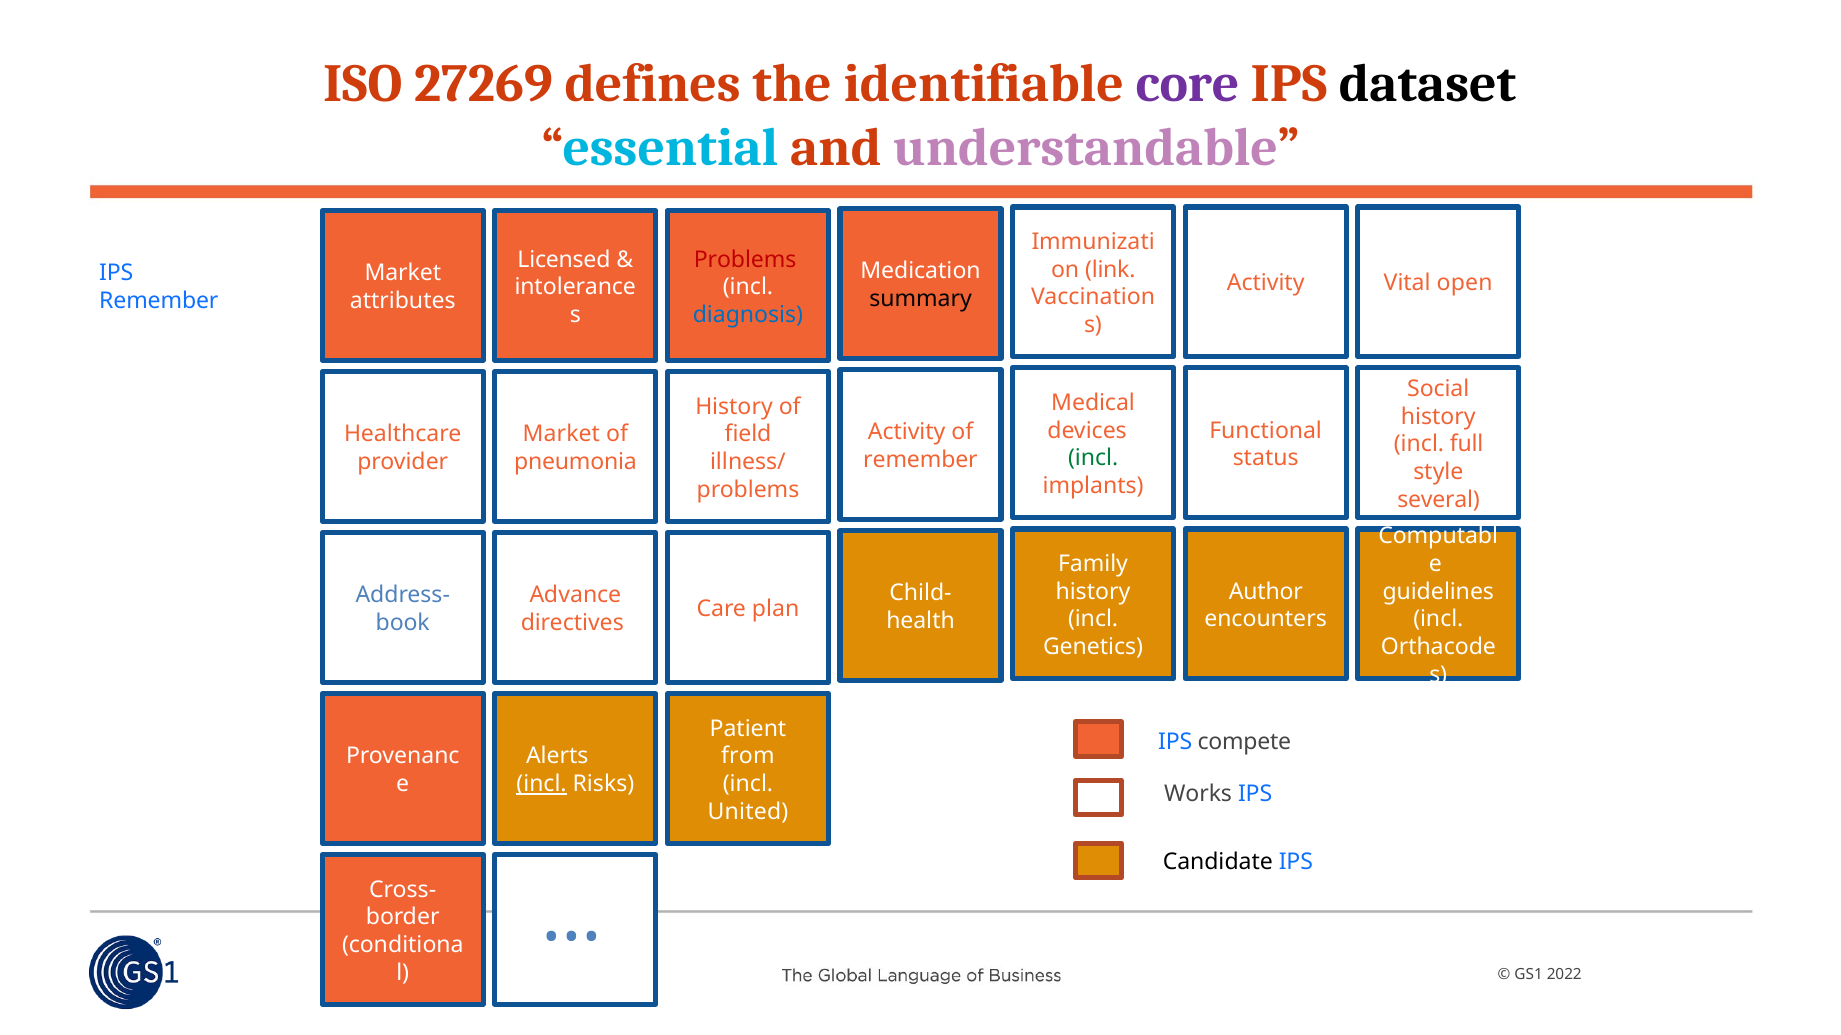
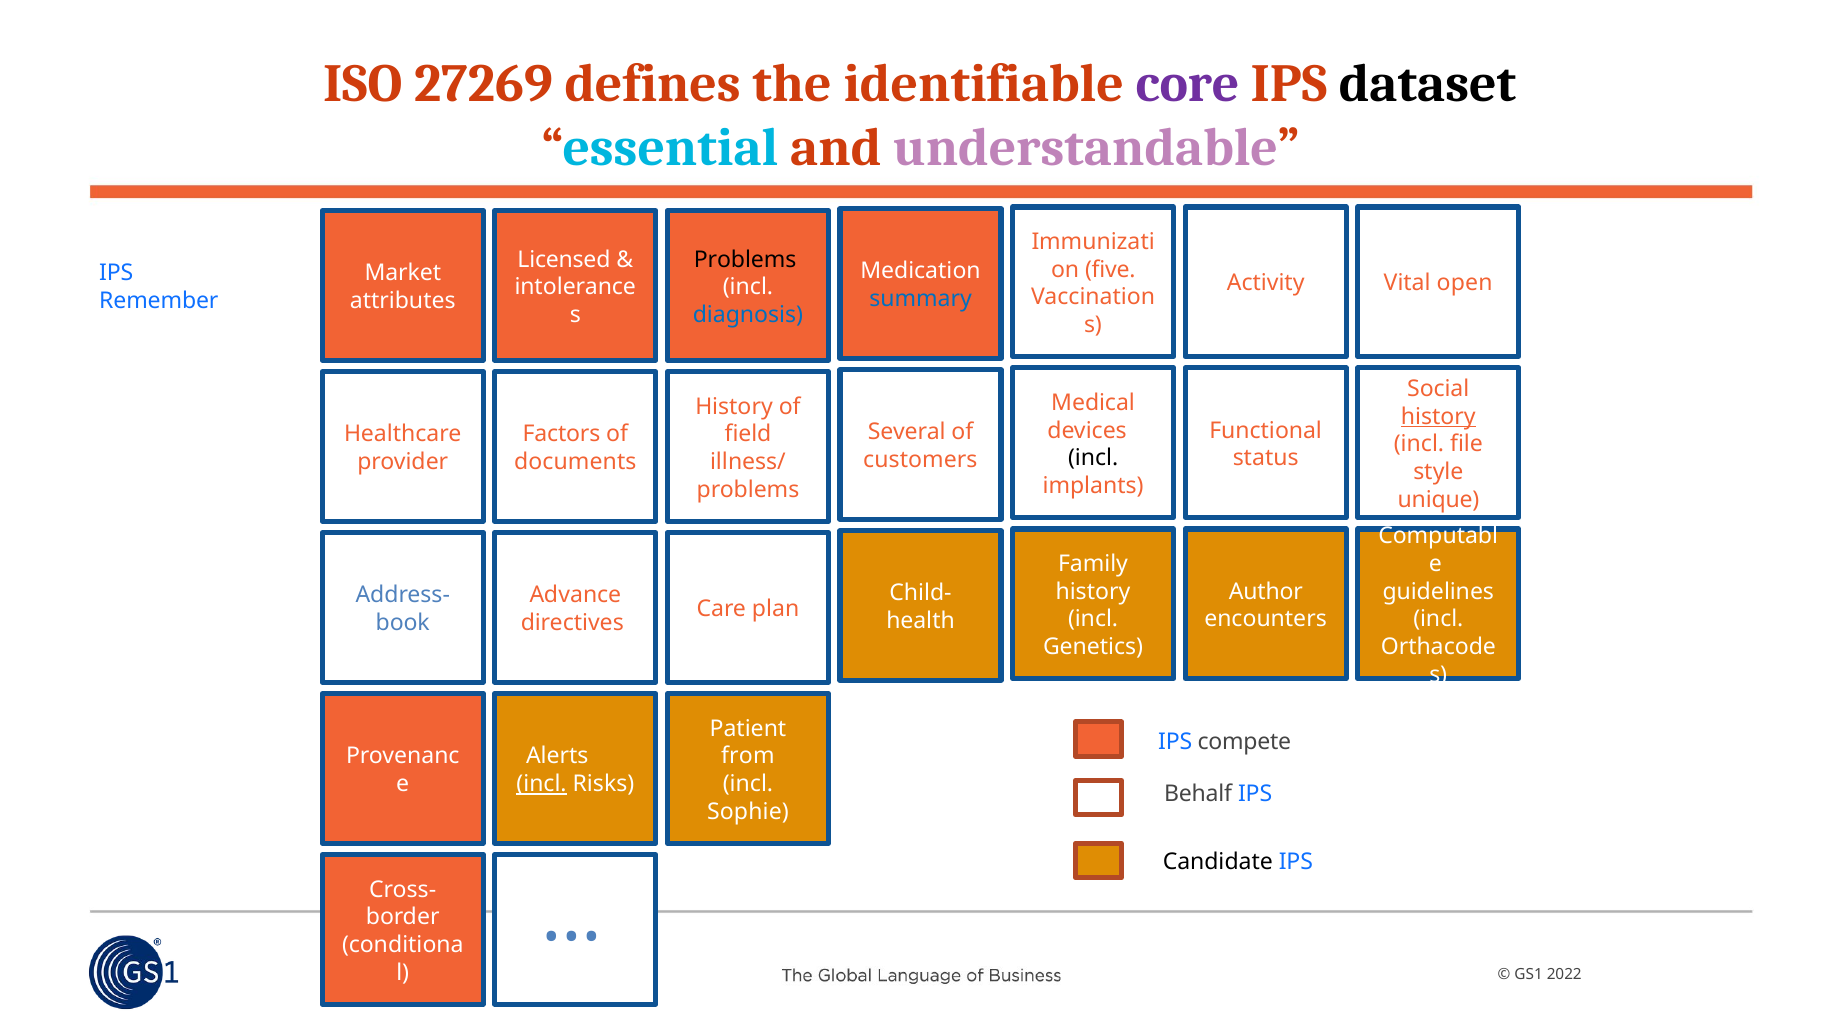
Problems colour: red -> black (745, 260)
link: link -> five (1110, 270)
summary colour: black -> blue (921, 299)
history underline: none -> present (1438, 417)
Activity: Activity -> Several (907, 433)
Market: Market -> Factors (561, 435)
full: full -> file (1467, 445)
incl colour: green -> black (1093, 458)
remember: remember -> customers (920, 460)
pneumonia: pneumonia -> documents (575, 462)
several: several -> unique (1439, 500)
Works: Works -> Behalf (1198, 795)
United: United -> Sophie (748, 812)
